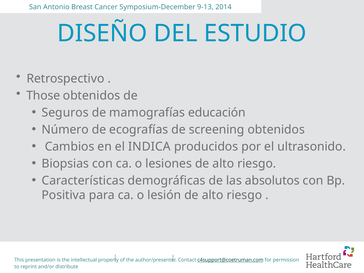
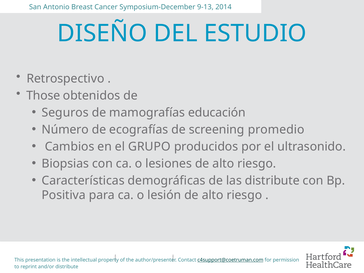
screening obtenidos: obtenidos -> promedio (276, 130)
INDICA: INDICA -> GRUPO (149, 147)
las absolutos: absolutos -> distribute (272, 181)
